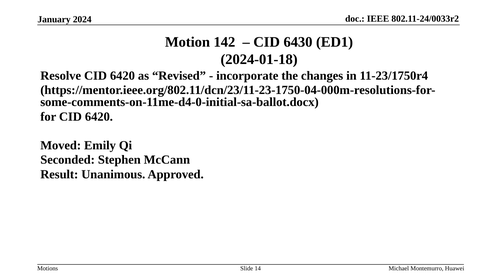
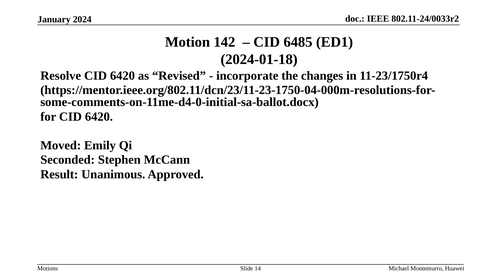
6430: 6430 -> 6485 (298, 42)
